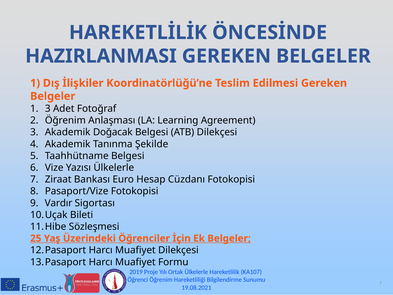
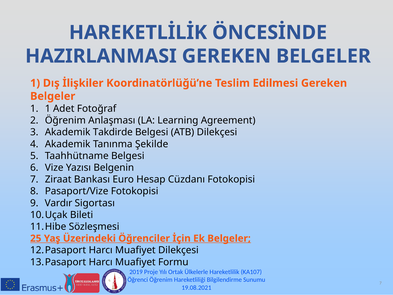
1 3: 3 -> 1 (48, 109)
Doğacak: Doğacak -> Takdirde (113, 132)
Yazısı Ülkelerle: Ülkelerle -> Belgenin (114, 167)
